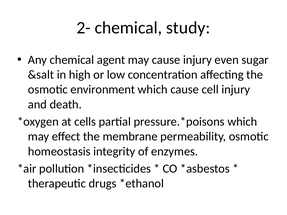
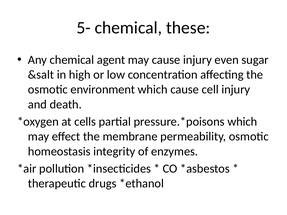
2-: 2- -> 5- (84, 28)
study: study -> these (188, 28)
